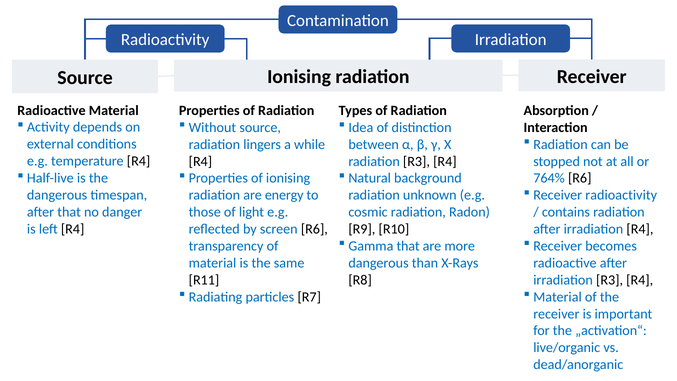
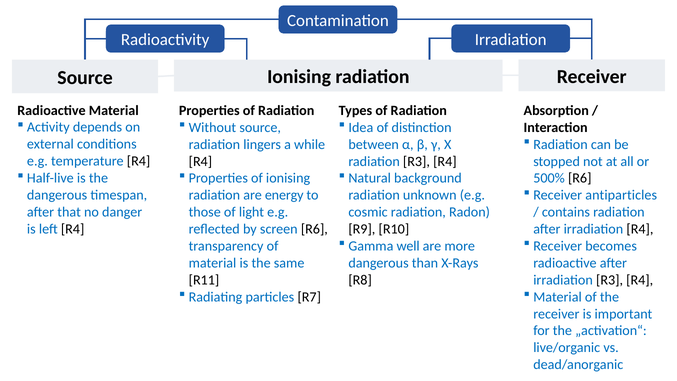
764%: 764% -> 500% (549, 178)
radioactivity: radioactivity -> antiparticles (621, 195)
Gamma that: that -> well (408, 246)
